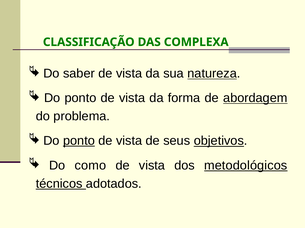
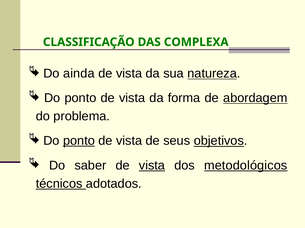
saber: saber -> ainda (79, 74)
como: como -> saber (90, 166)
vista underline: none -> present (152, 166)
